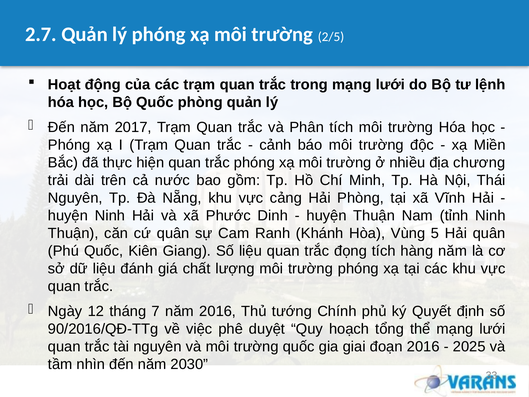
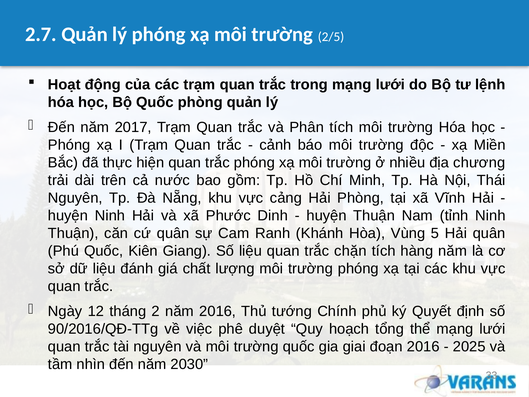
đọng: đọng -> chặn (350, 251)
7: 7 -> 2 (156, 311)
